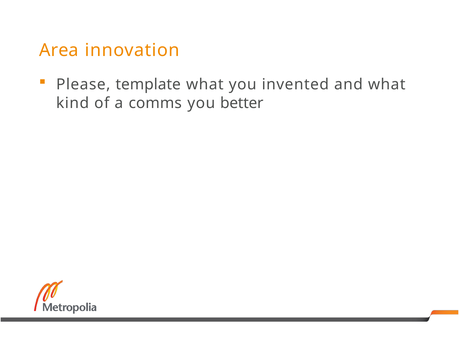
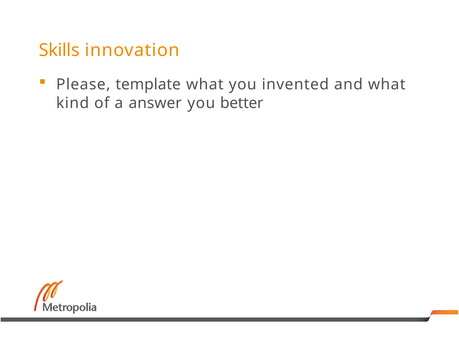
Area: Area -> Skills (59, 50)
comms: comms -> answer (155, 103)
